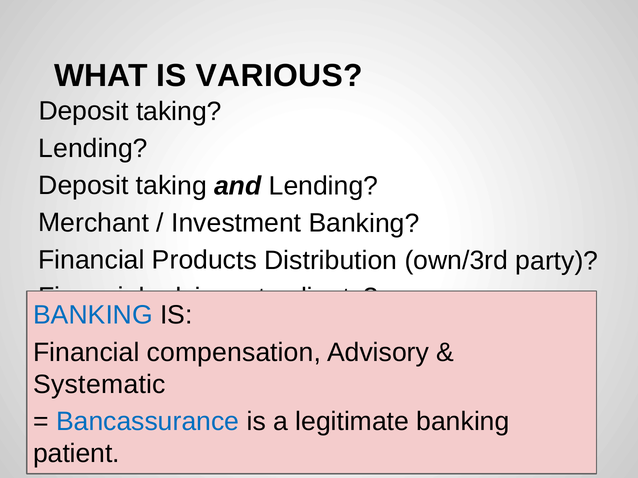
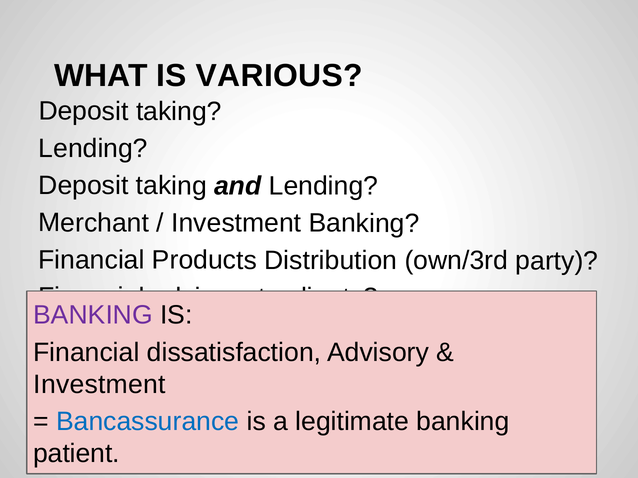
BANKING colour: blue -> purple (93, 316)
compensation: compensation -> dissatisfaction (234, 353)
Systematic: Systematic -> Investment (100, 385)
